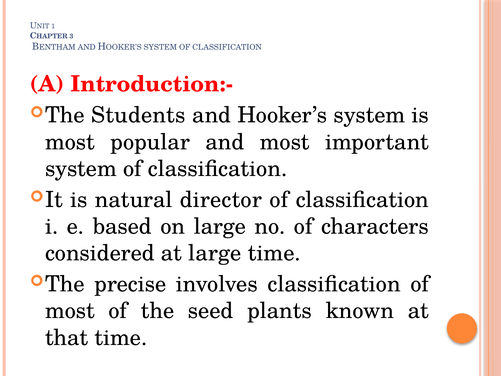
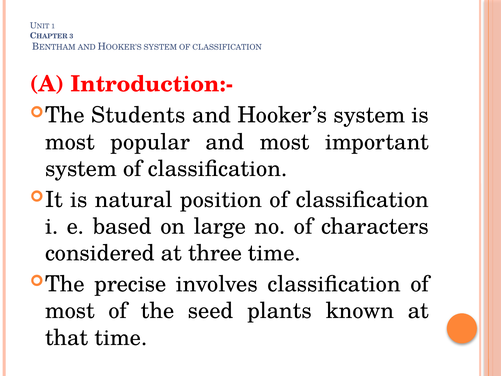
director: director -> position (221, 200)
at large: large -> three (215, 253)
